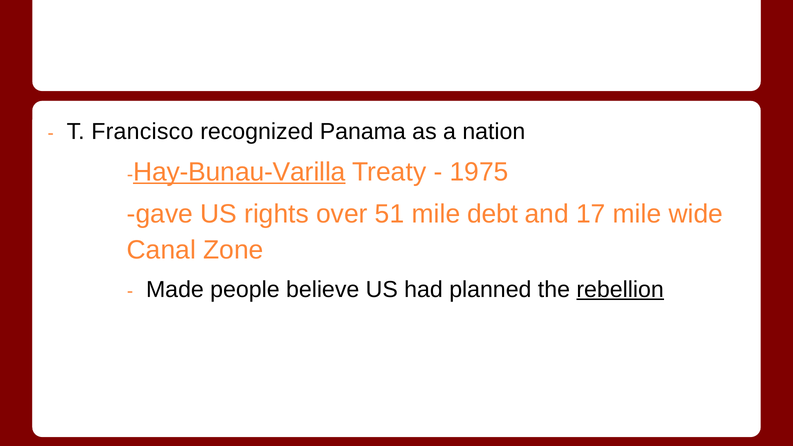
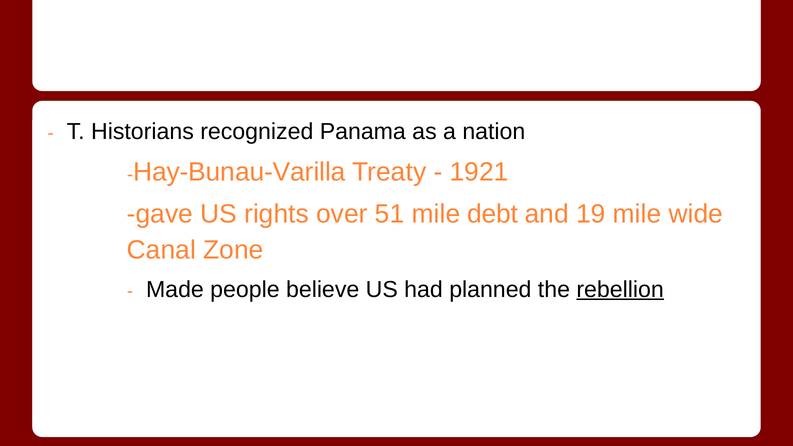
Francisco: Francisco -> Historians (142, 132)
Hay-Bunau-Varilla underline: present -> none (239, 172)
1975: 1975 -> 1921 (479, 172)
17: 17 -> 19 (591, 214)
